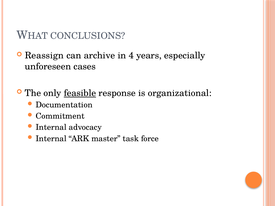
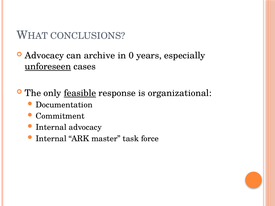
Reassign: Reassign -> Advocacy (44, 56)
4: 4 -> 0 (131, 56)
unforeseen underline: none -> present (48, 67)
